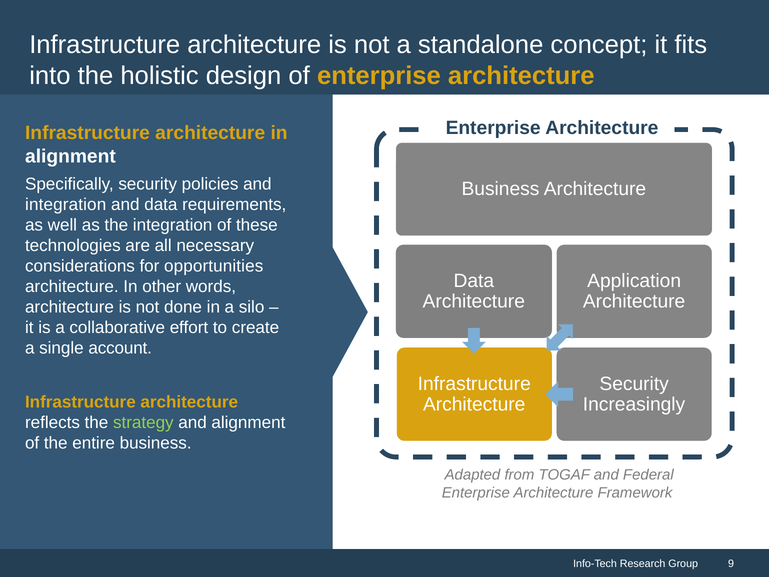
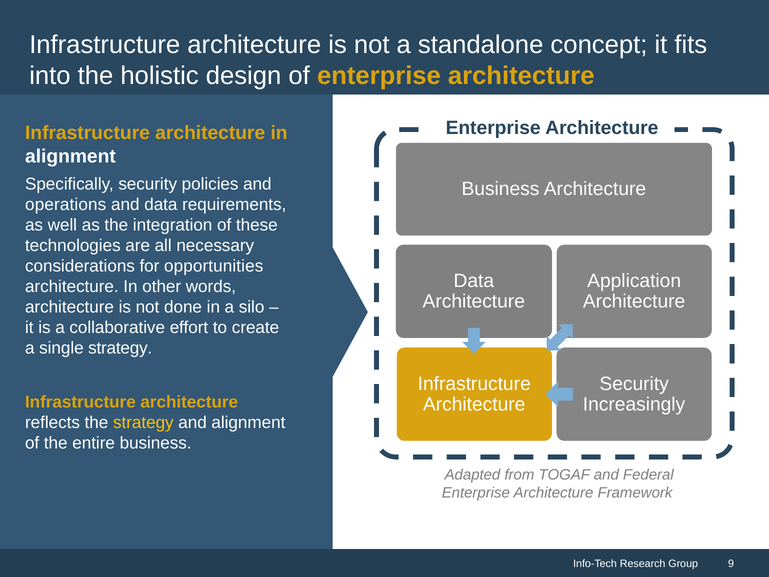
integration: integration -> operations (66, 205)
single account: account -> strategy (120, 348)
strategy colour: light green -> yellow (143, 422)
